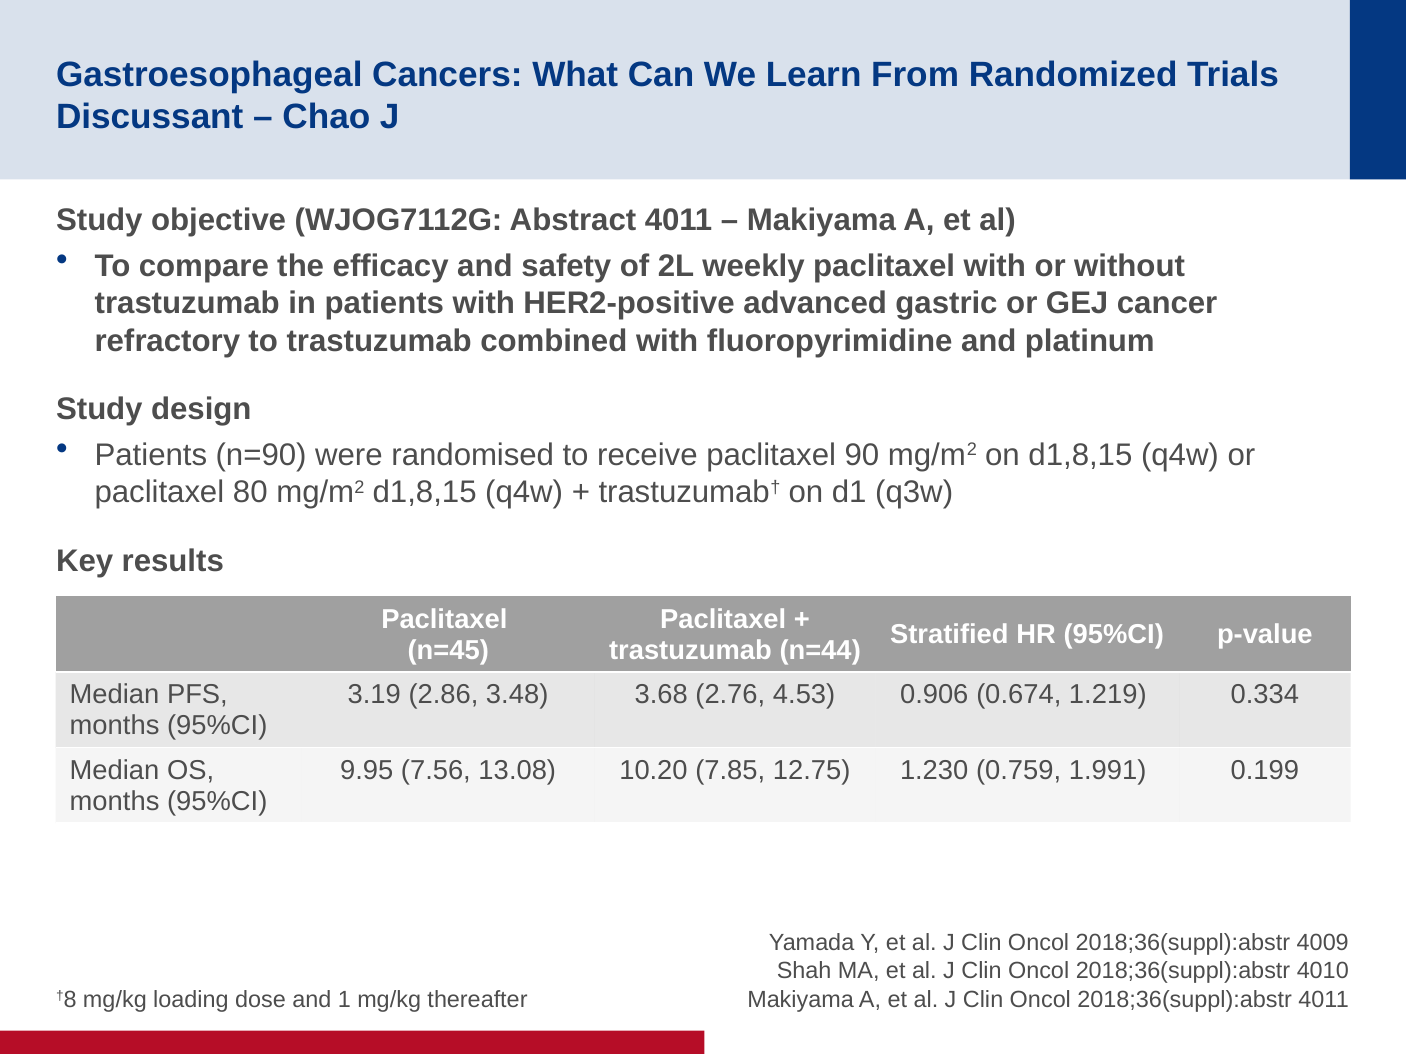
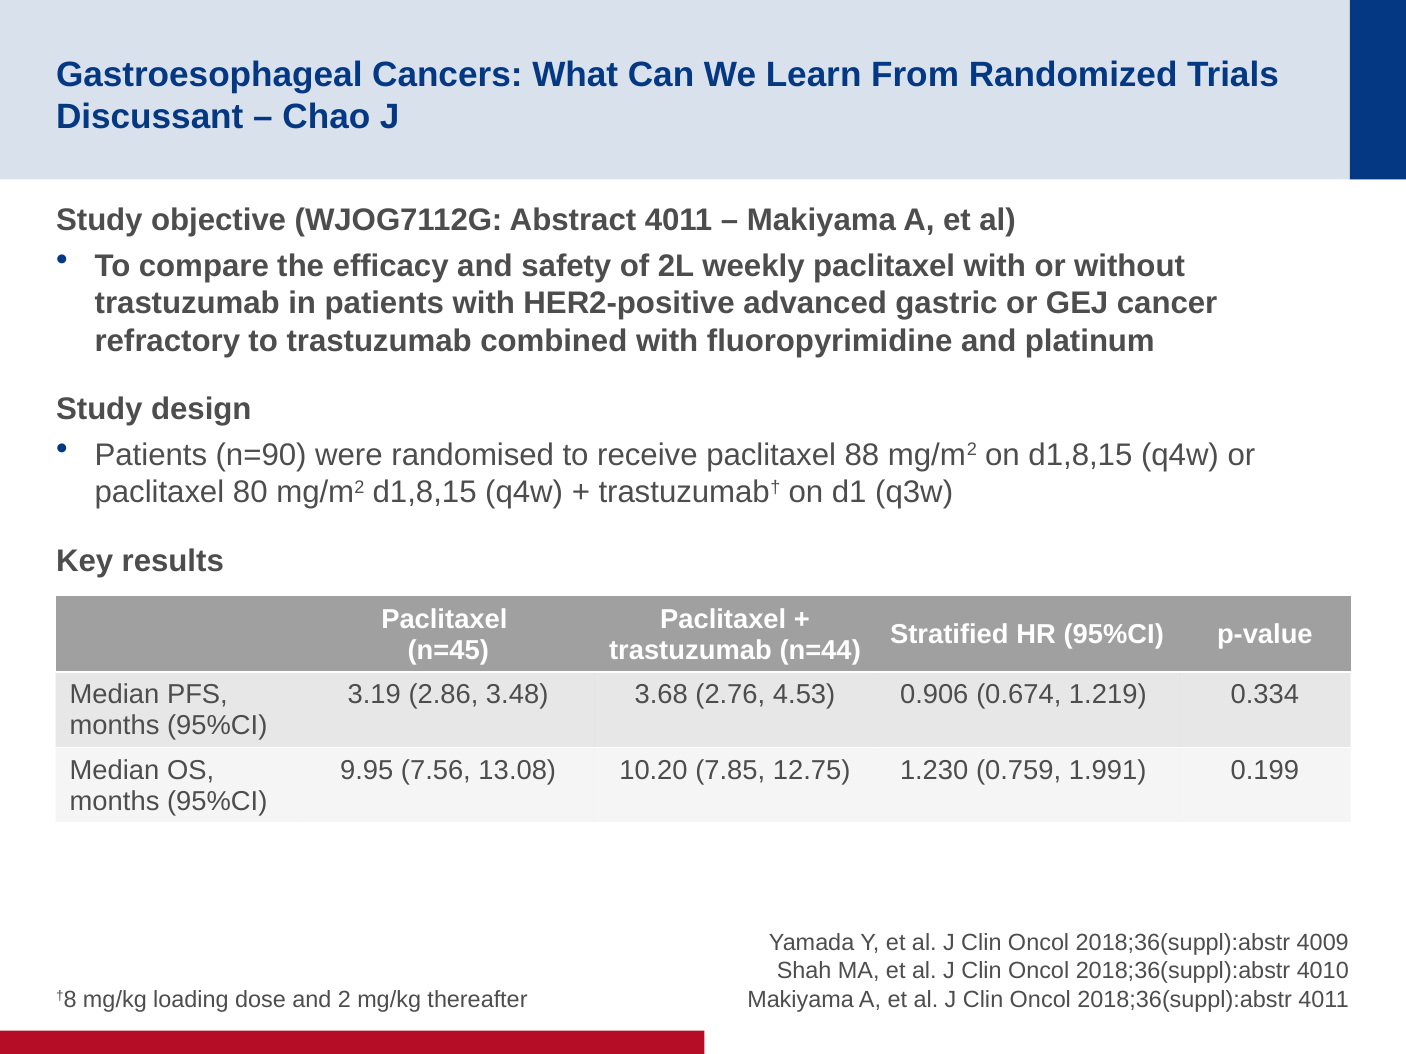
90: 90 -> 88 (862, 455)
1: 1 -> 2 (344, 1000)
